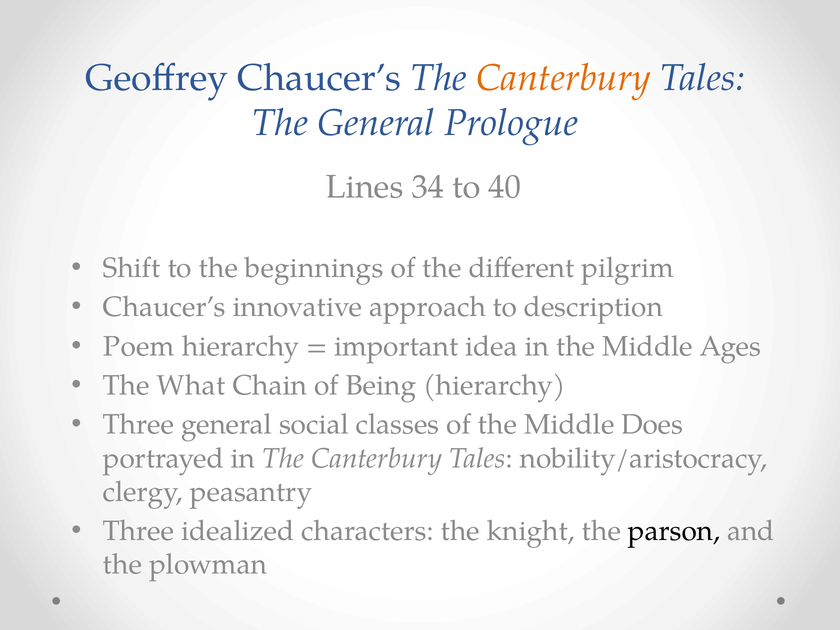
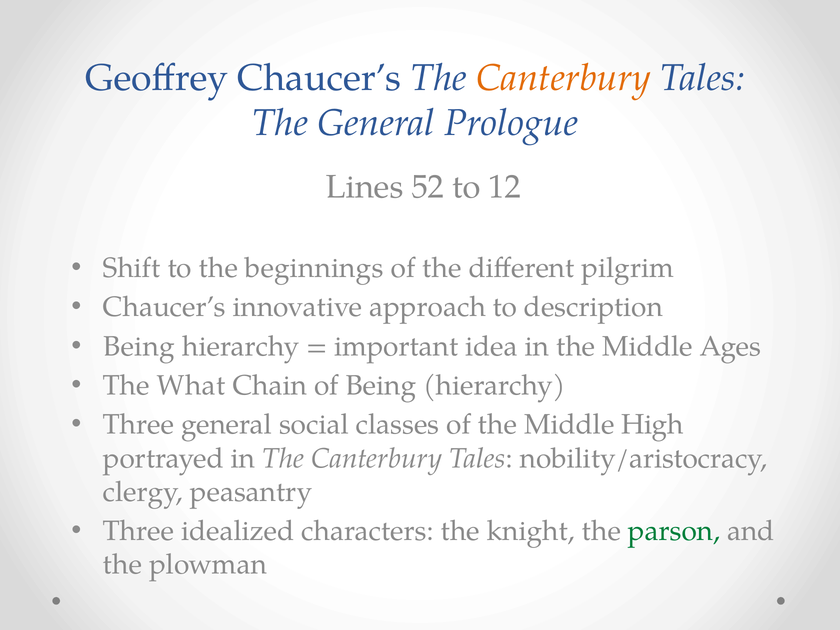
34: 34 -> 52 (428, 187)
40: 40 -> 12 (505, 187)
Poem: Poem -> Being (139, 346)
Does: Does -> High (652, 425)
parson colour: black -> green (674, 531)
